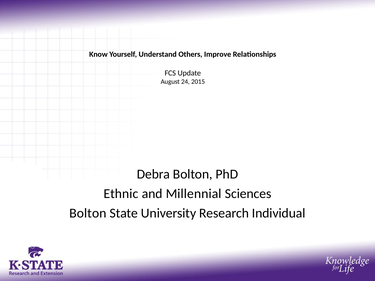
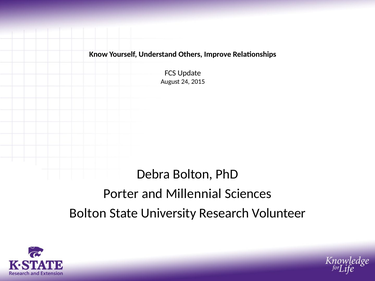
Ethnic: Ethnic -> Porter (121, 194)
Individual: Individual -> Volunteer (279, 213)
